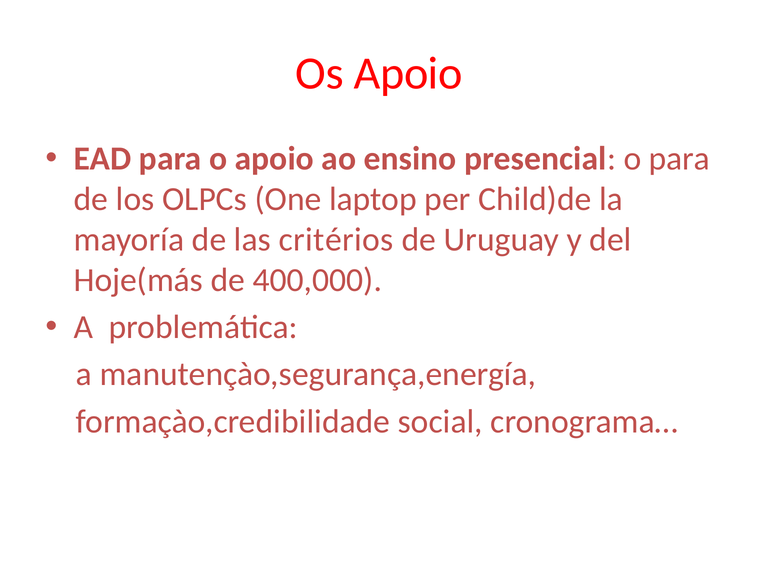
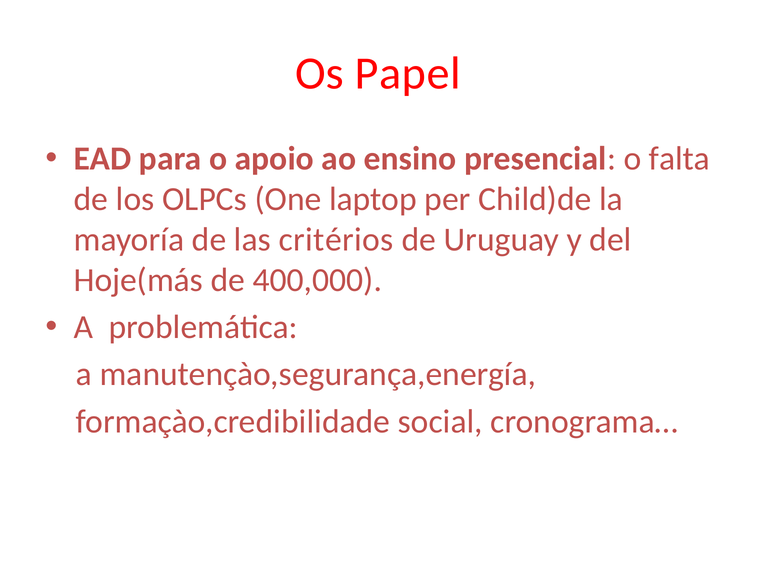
Os Apoio: Apoio -> Papel (408, 73)
o para: para -> falta (679, 159)
